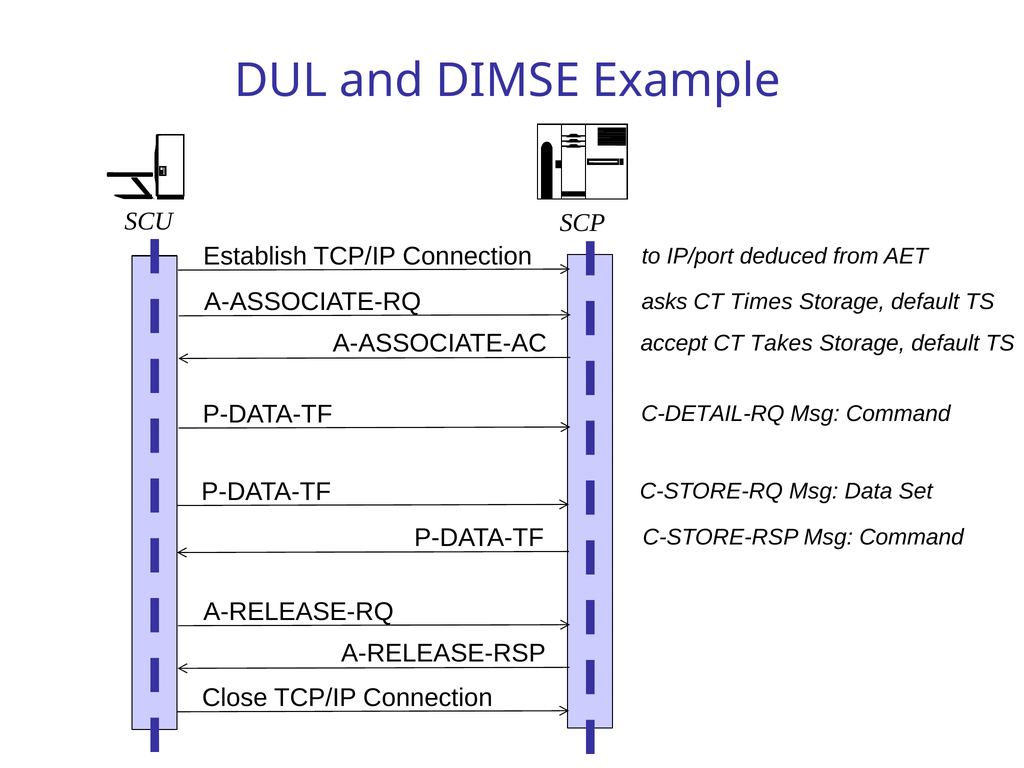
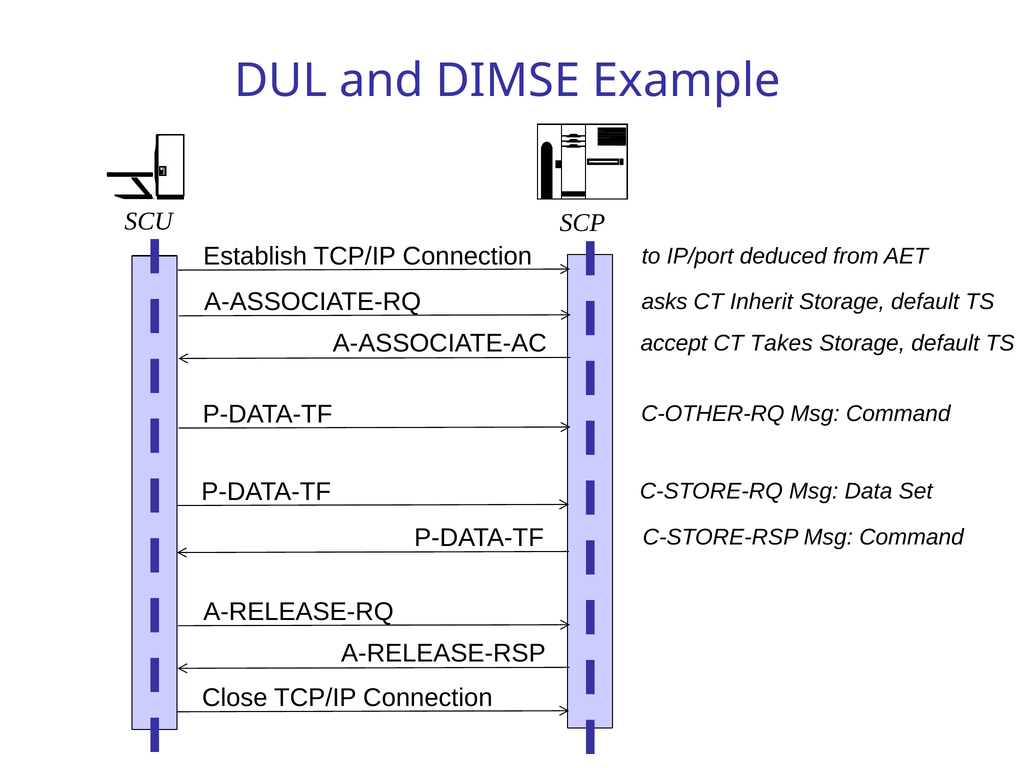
Times: Times -> Inherit (761, 302)
C-DETAIL-RQ: C-DETAIL-RQ -> C-OTHER-RQ (713, 414)
